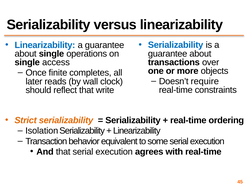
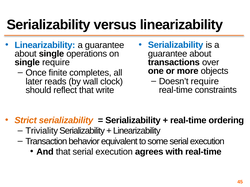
single access: access -> require (56, 63)
Isolation: Isolation -> Triviality (42, 131)
